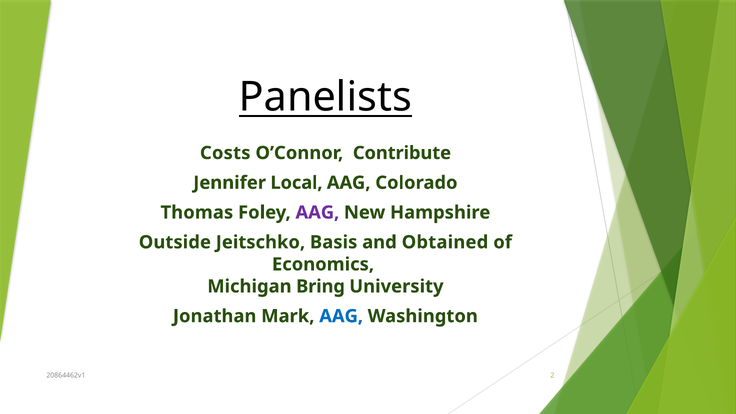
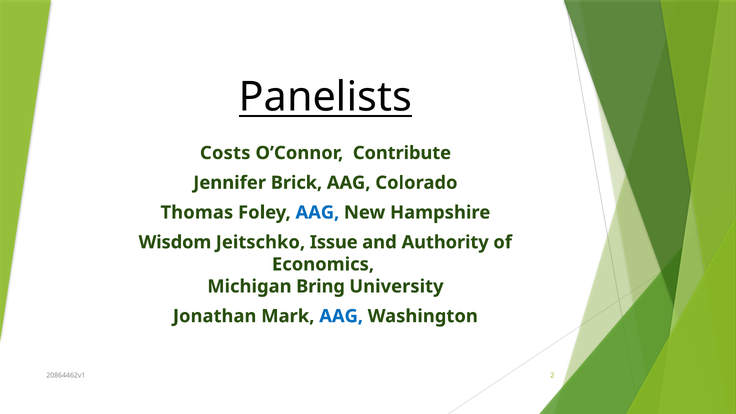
Local: Local -> Brick (296, 183)
AAG colour: purple -> blue (317, 213)
Outside: Outside -> Wisdom (175, 242)
Basis: Basis -> Issue (334, 242)
Obtained: Obtained -> Authority (445, 242)
